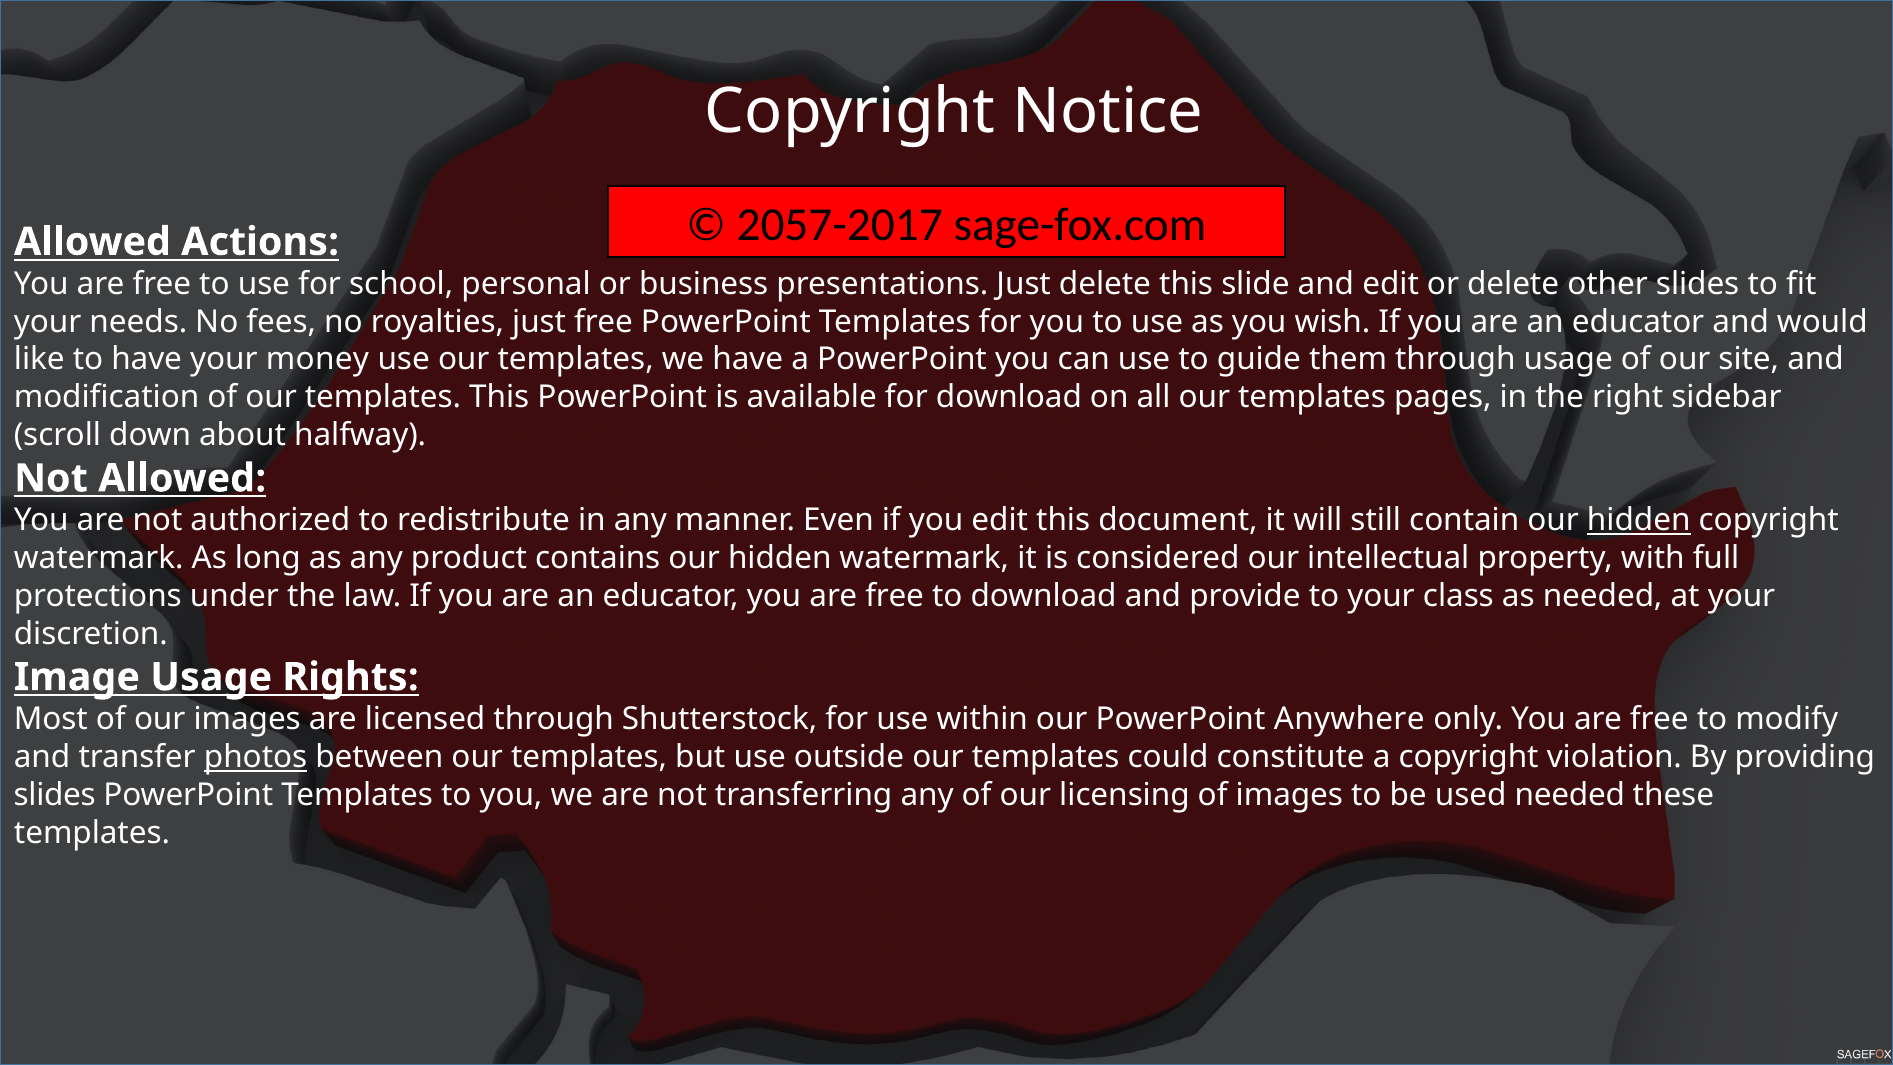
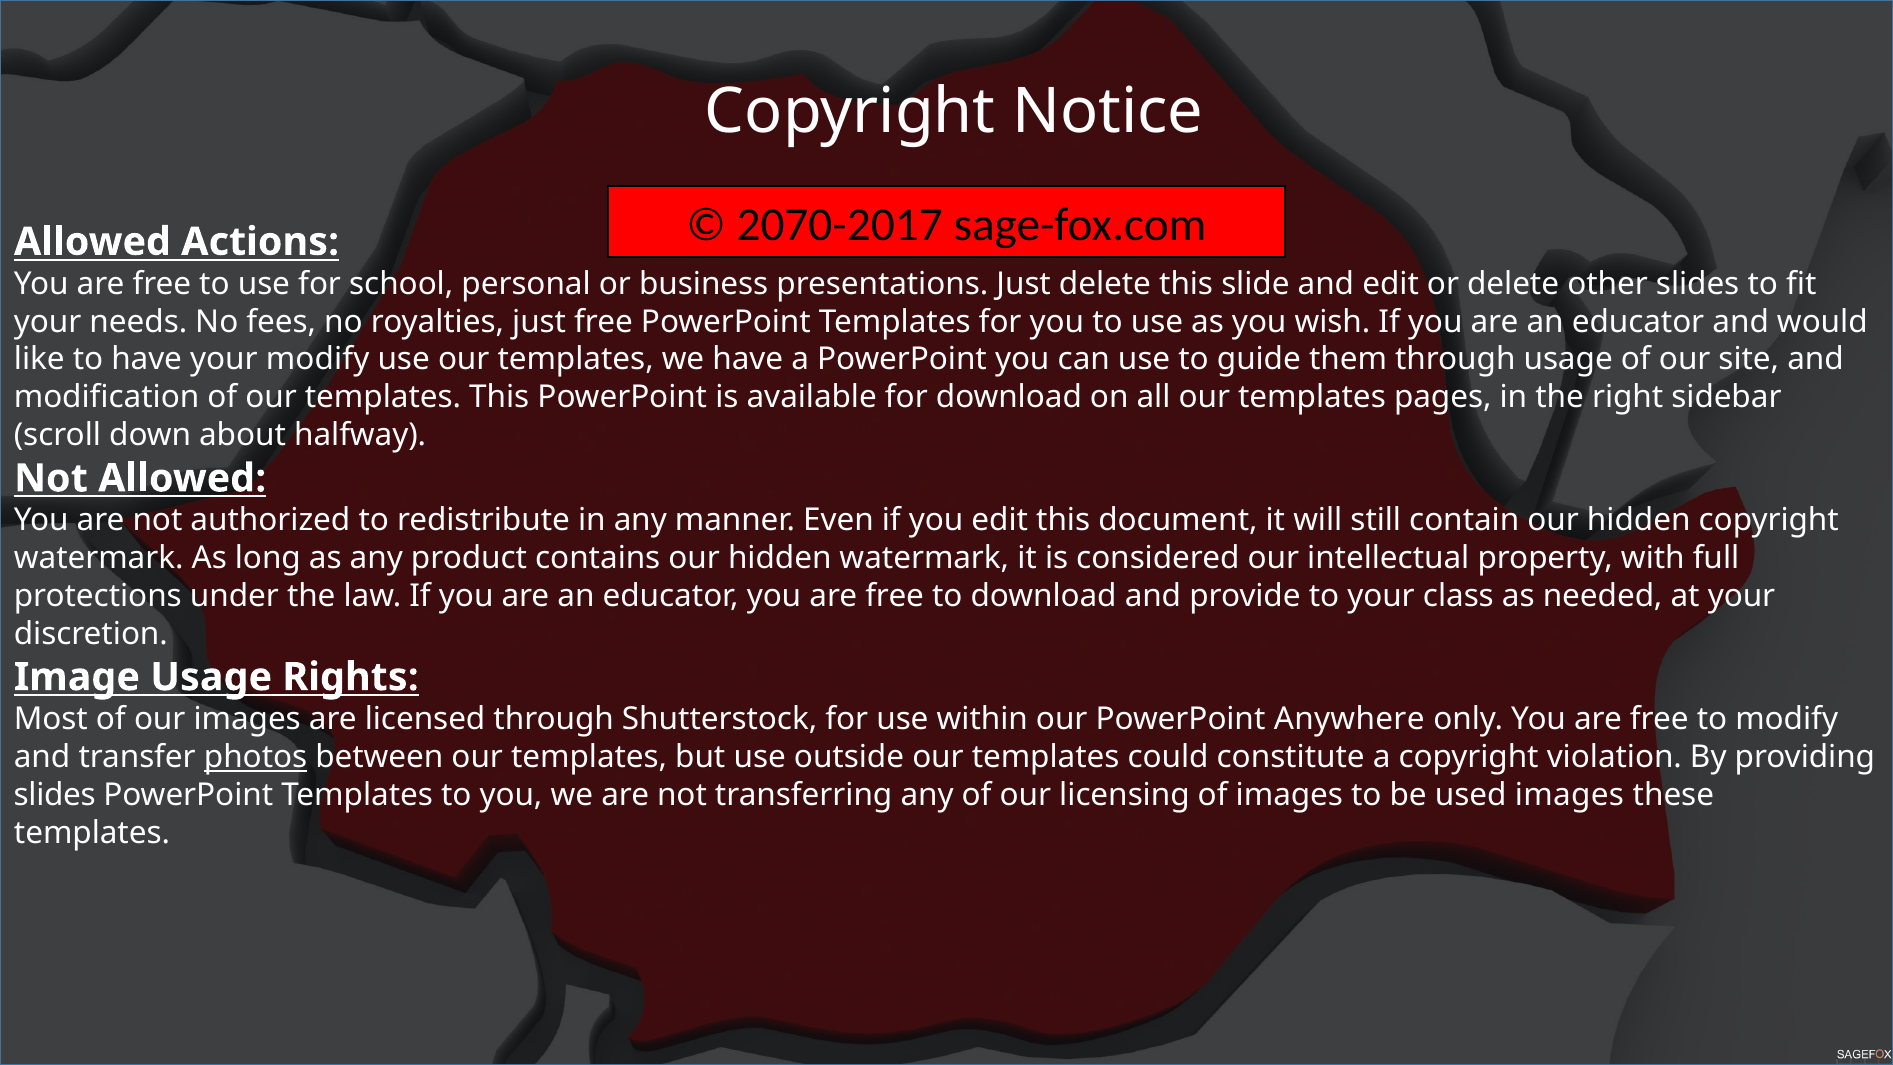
2057-2017: 2057-2017 -> 2070-2017 (840, 225)
your money: money -> modify (318, 360)
hidden underline: present -> none (1639, 520)
used needed: needed -> images (1570, 795)
